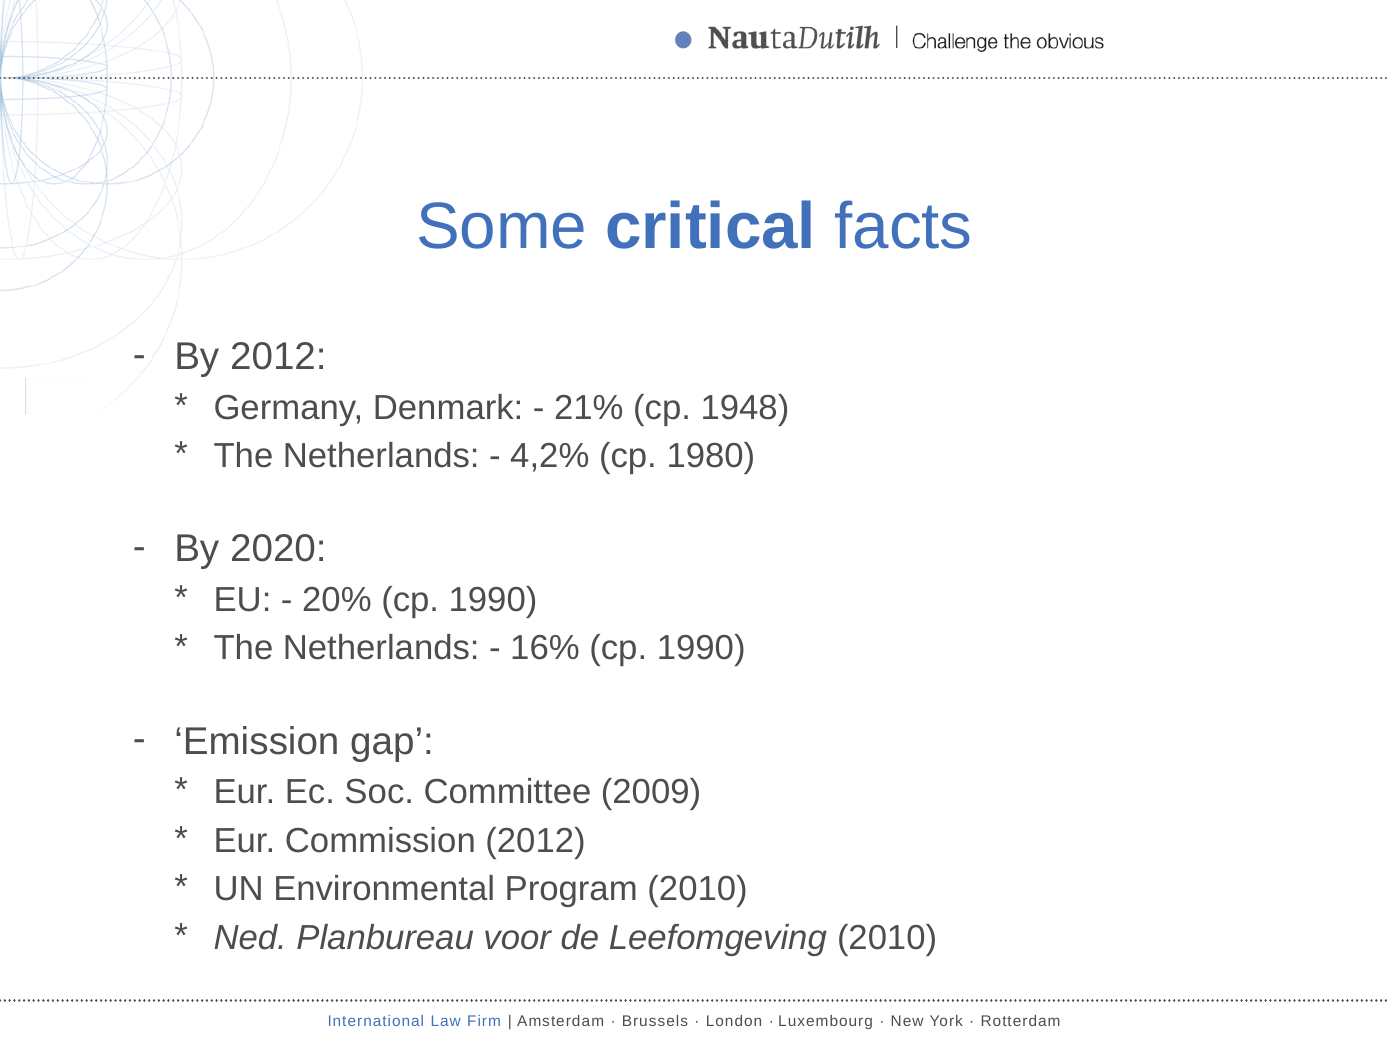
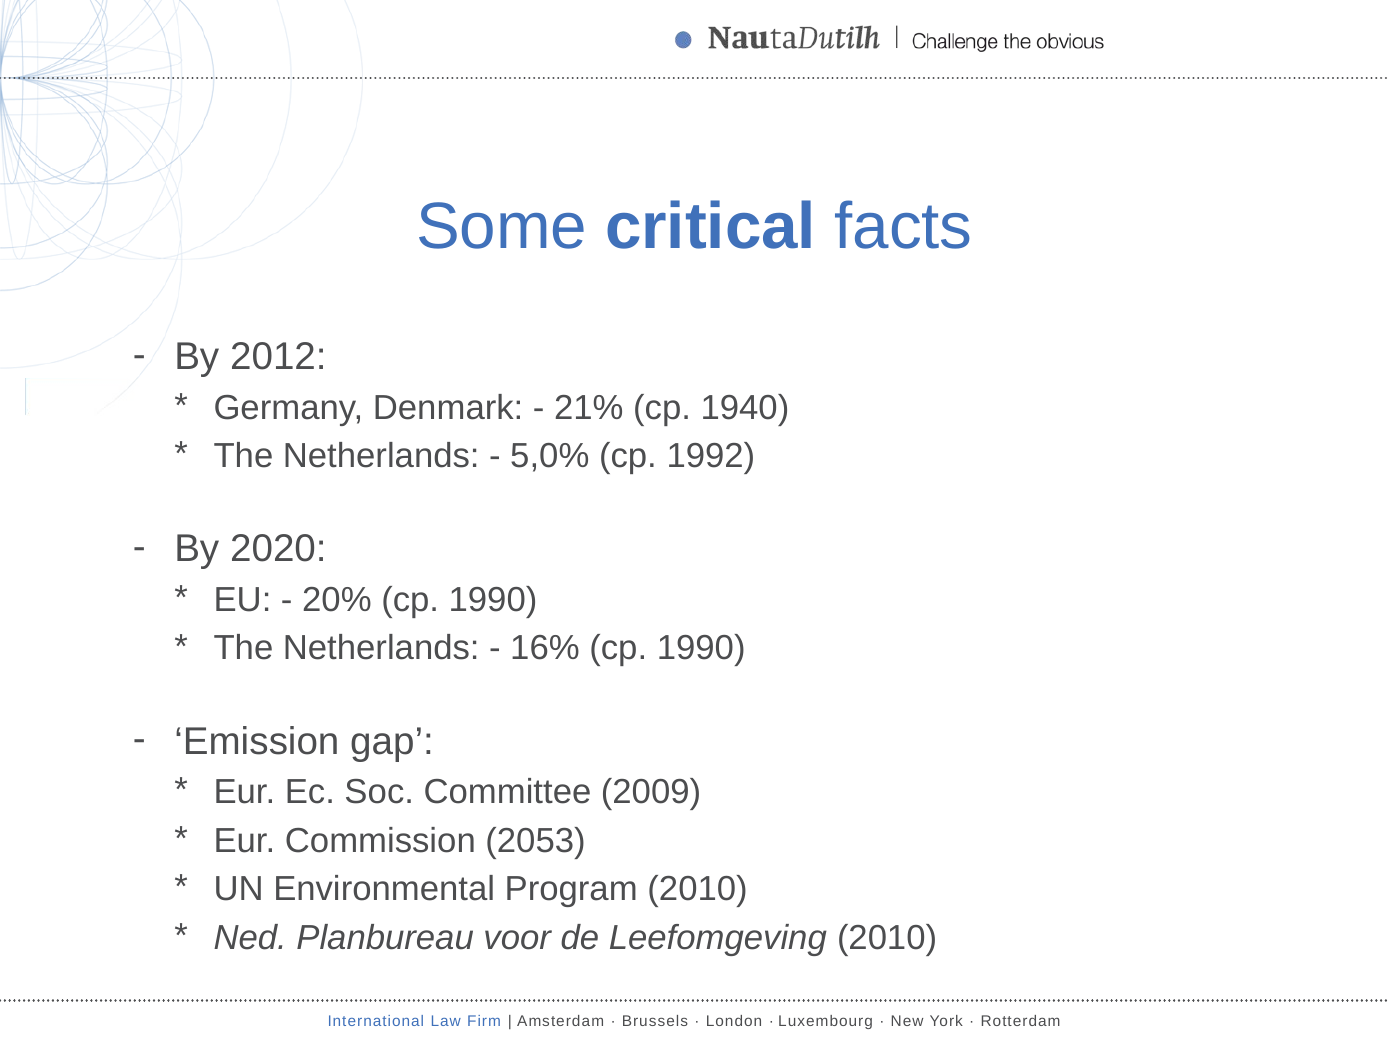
1948: 1948 -> 1940 (745, 407)
4,2%: 4,2% -> 5,0% (550, 456)
1980: 1980 -> 1992 (711, 456)
Commission 2012: 2012 -> 2053 (536, 840)
